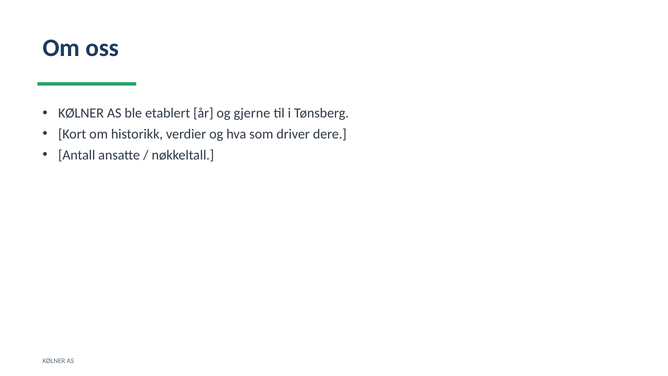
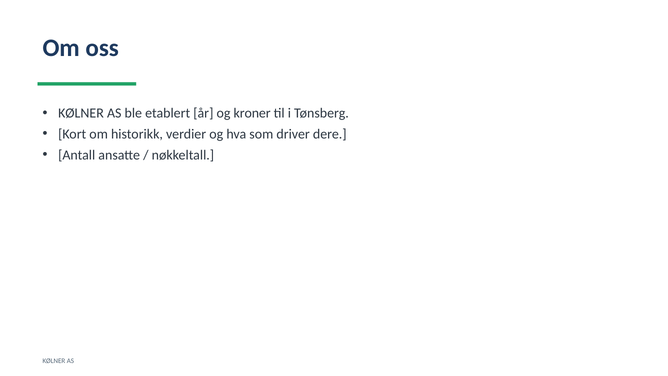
gjerne: gjerne -> kroner (252, 113)
